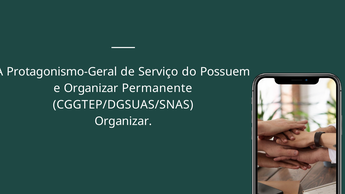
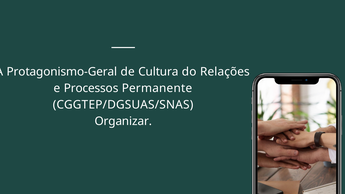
Serviço: Serviço -> Cultura (158, 72)
Possuem: Possuem -> Relações (225, 72)
e Organizar: Organizar -> Processos (91, 88)
